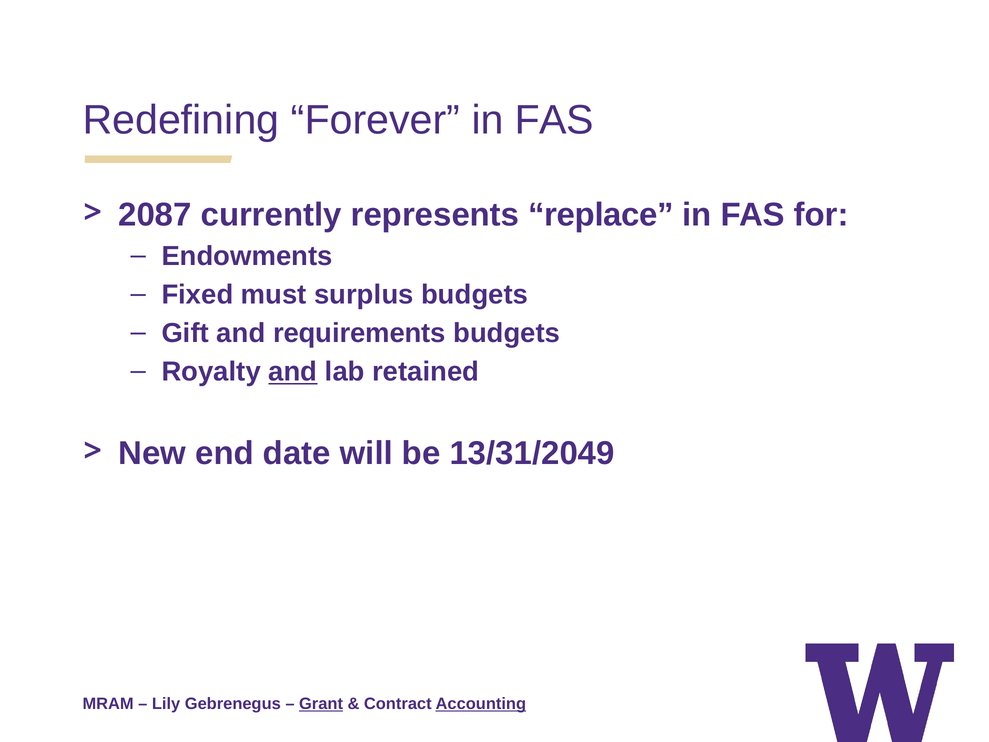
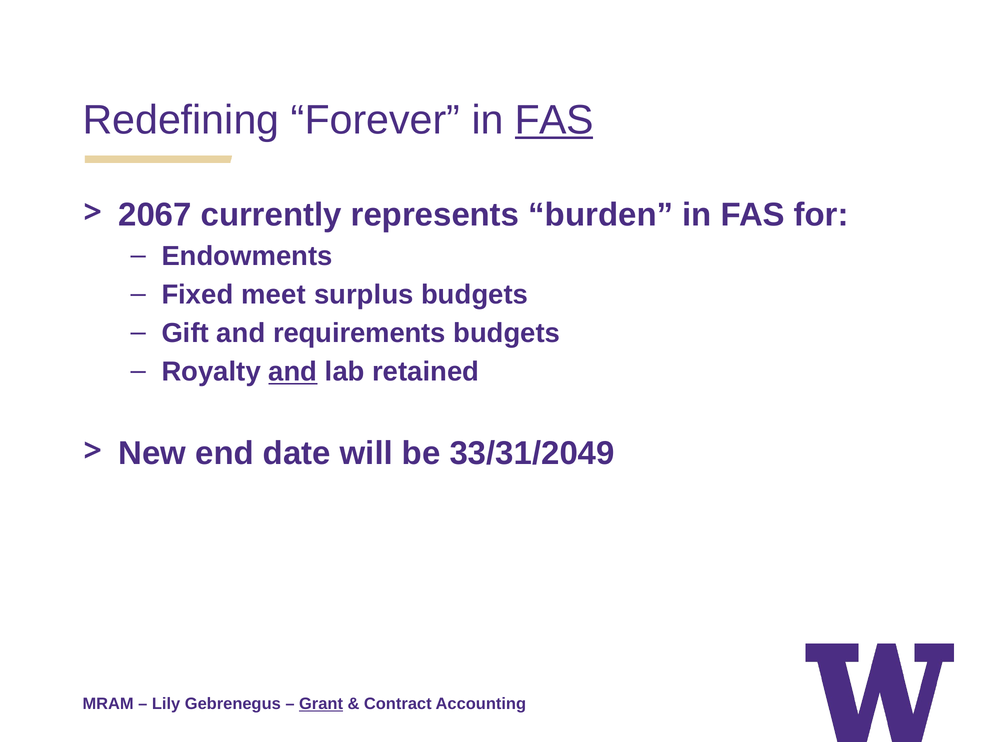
FAS underline: none -> present (554, 120)
2087: 2087 -> 2067 (155, 215)
replace: replace -> burden (601, 215)
must: must -> meet (274, 295)
13/31/2049: 13/31/2049 -> 33/31/2049 (532, 453)
Accounting underline: present -> none (481, 704)
